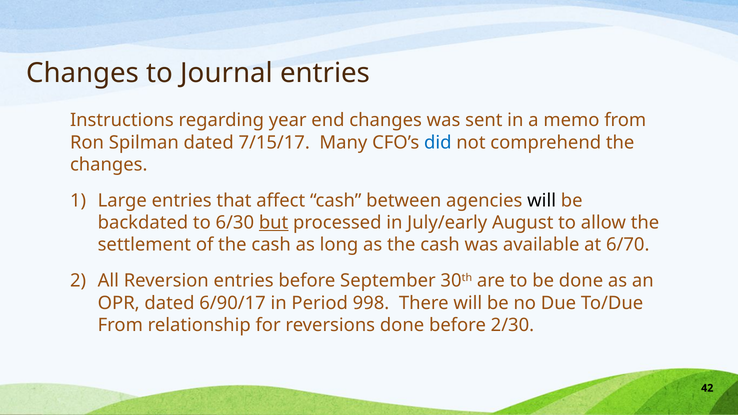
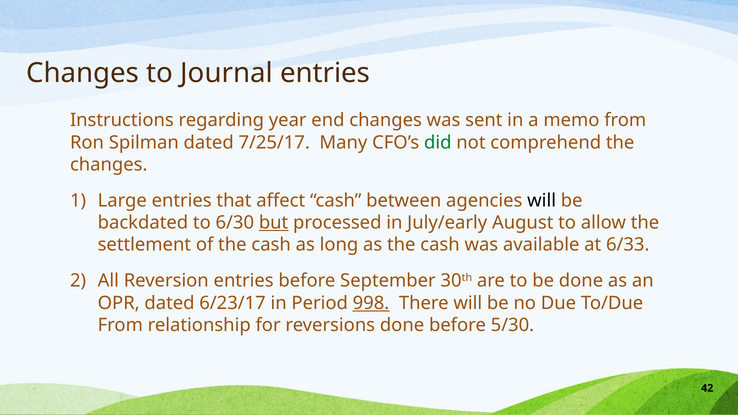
7/15/17: 7/15/17 -> 7/25/17 (274, 143)
did colour: blue -> green (438, 143)
6/70: 6/70 -> 6/33 (628, 245)
6/90/17: 6/90/17 -> 6/23/17 (233, 303)
998 underline: none -> present (371, 303)
2/30: 2/30 -> 5/30 (512, 325)
